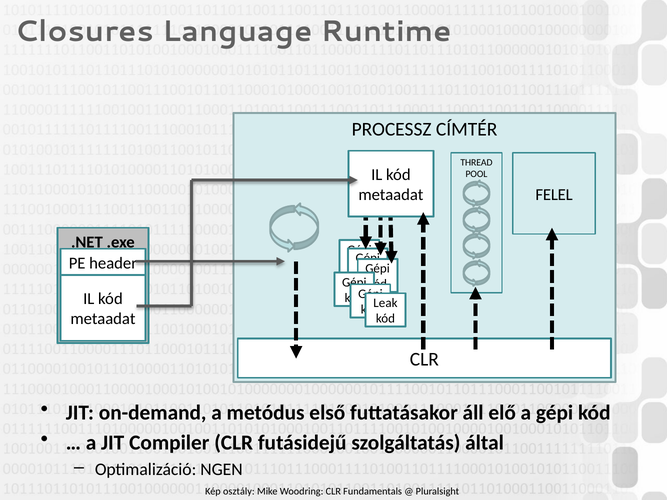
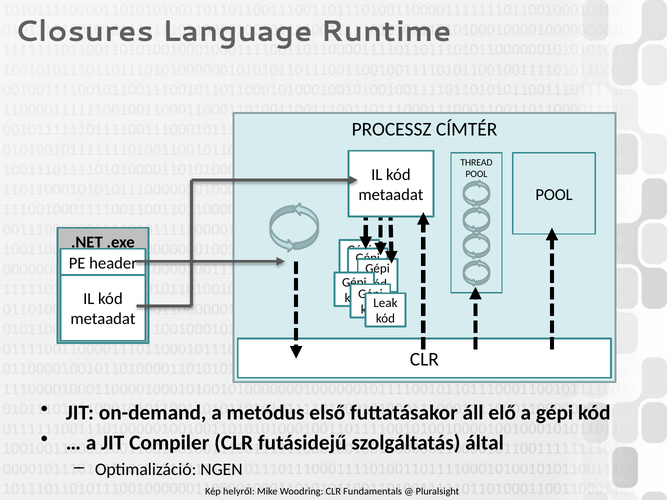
FELEL: FELEL -> POOL (554, 195)
osztály: osztály -> helyről (239, 491)
